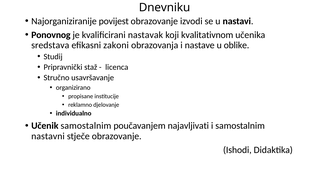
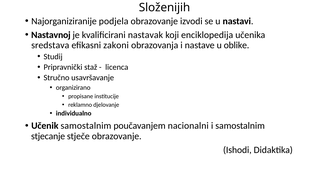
Dnevniku: Dnevniku -> Složenijih (165, 7)
povijest: povijest -> podjela (114, 21)
Ponovnog: Ponovnog -> Nastavnoj (51, 35)
kvalitativnom: kvalitativnom -> enciklopedija (207, 35)
najavljivati: najavljivati -> nacionalni (188, 126)
nastavni: nastavni -> stjecanje (48, 136)
